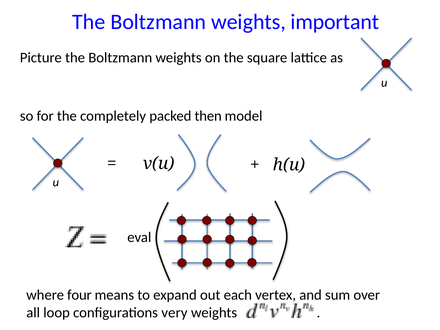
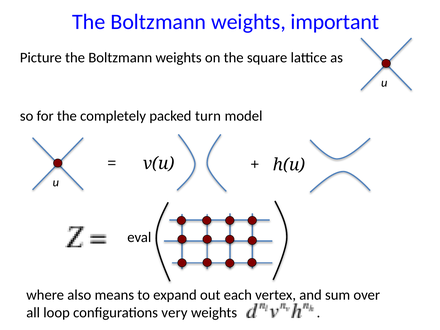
then: then -> turn (208, 116)
four: four -> also (79, 295)
